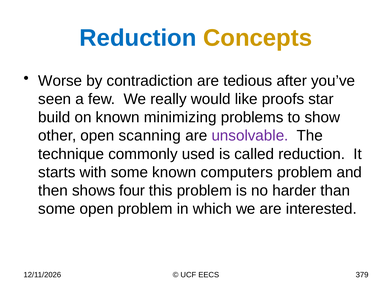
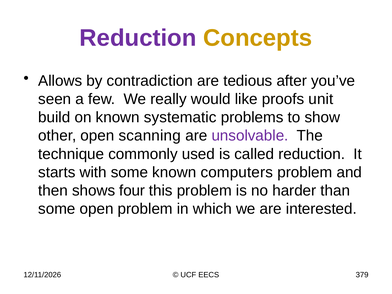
Reduction colour: blue -> purple (138, 38)
Worse: Worse -> Allows (60, 81)
star: star -> unit (321, 99)
minimizing: minimizing -> systematic (180, 117)
